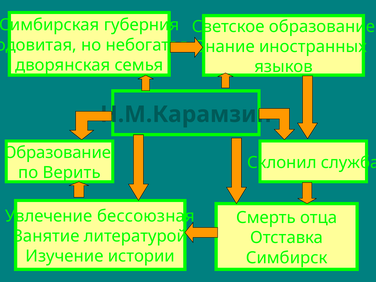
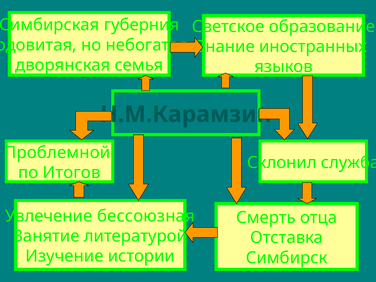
Образование: Образование -> Проблемной (57, 152)
Верить: Верить -> Итогов (72, 173)
